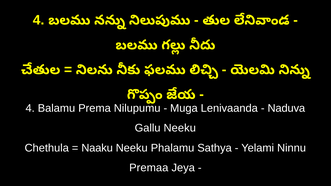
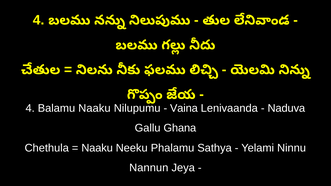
Balamu Prema: Prema -> Naaku (94, 108)
Muga: Muga -> Vaina (184, 108)
Gallu Neeku: Neeku -> Ghana (180, 128)
Premaa: Premaa -> Nannun (149, 168)
